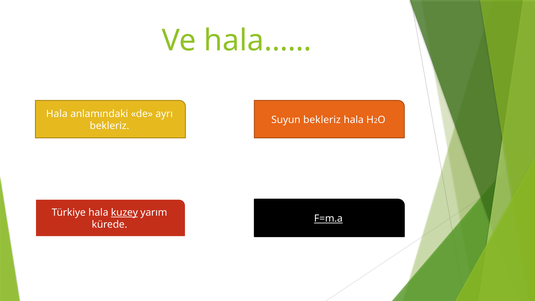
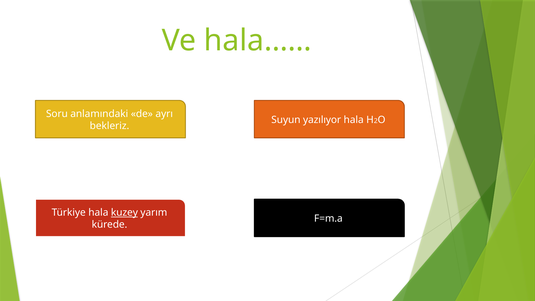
Hala: Hala -> Soru (57, 114)
Suyun bekleriz: bekleriz -> yazılıyor (322, 120)
F=m.a underline: present -> none (328, 219)
